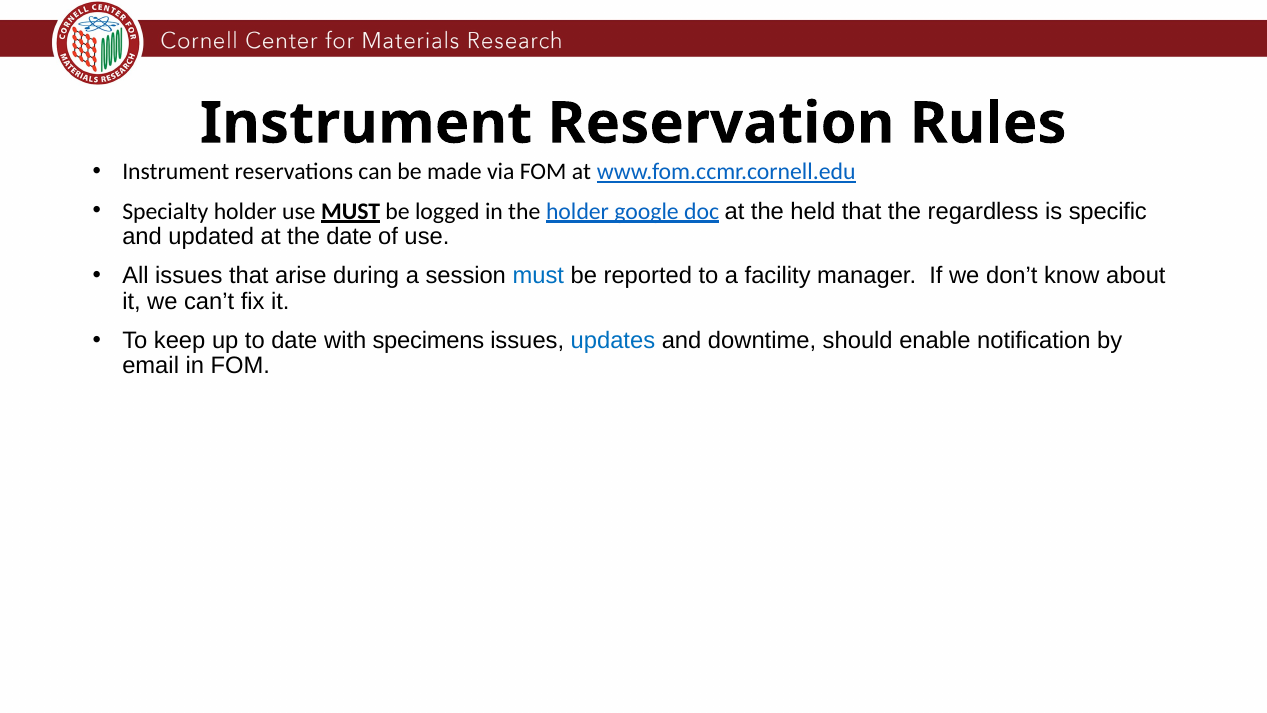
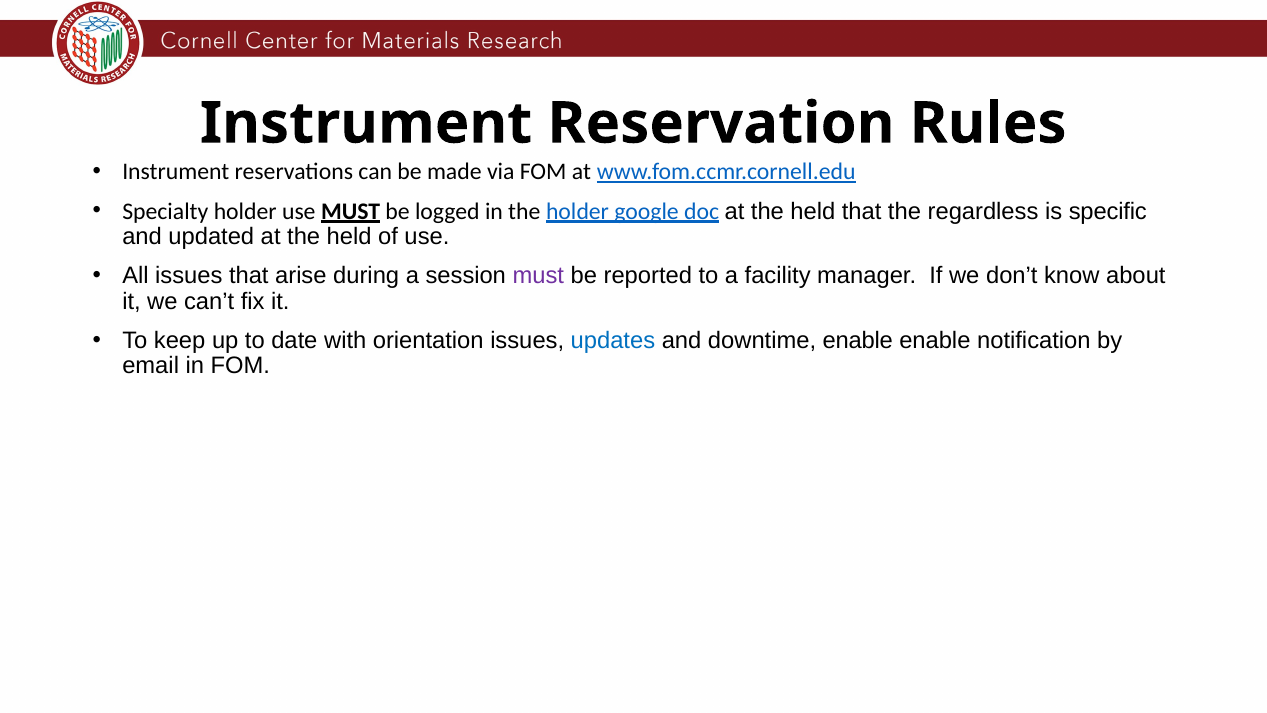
updated at the date: date -> held (349, 237)
must colour: blue -> purple (538, 276)
specimens: specimens -> orientation (428, 340)
downtime should: should -> enable (858, 340)
